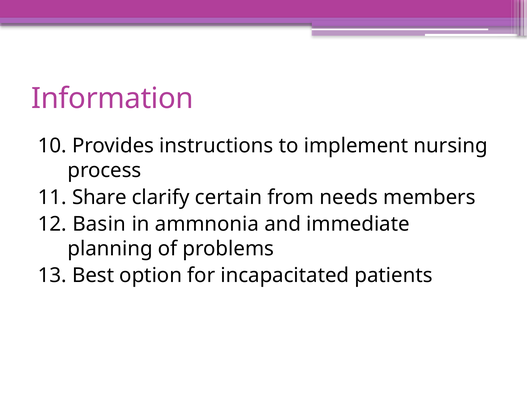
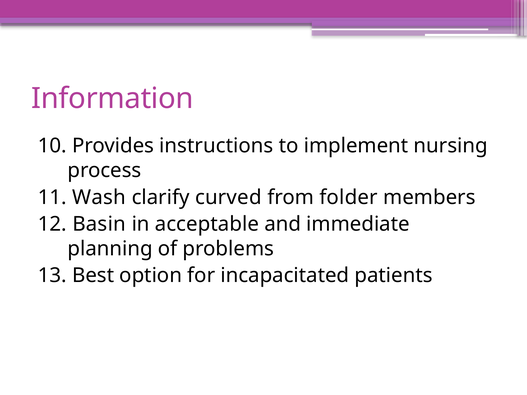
Share: Share -> Wash (99, 197)
certain: certain -> curved (228, 197)
needs: needs -> folder (349, 197)
ammnonia: ammnonia -> acceptable (207, 224)
